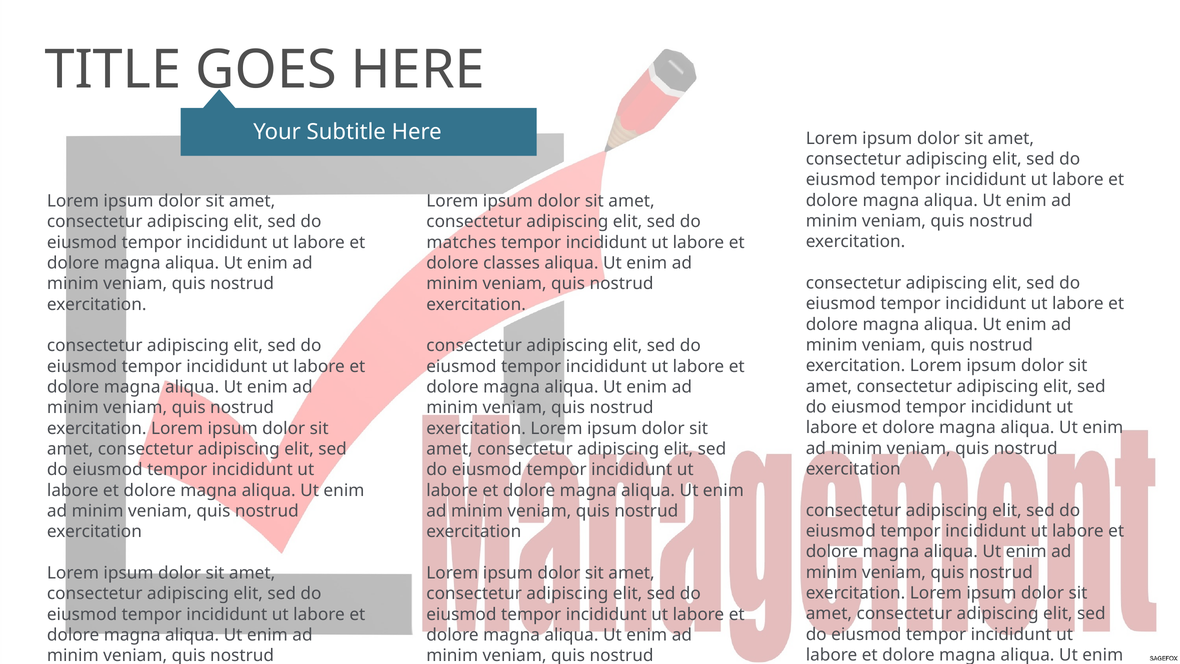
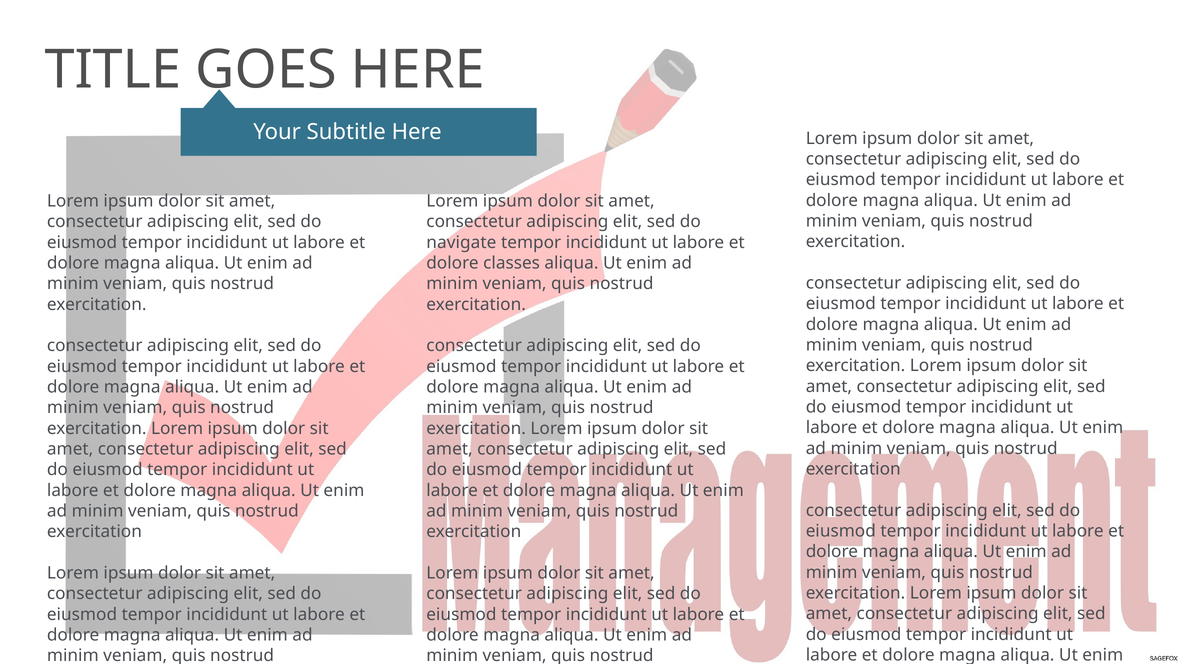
matches: matches -> navigate (461, 242)
